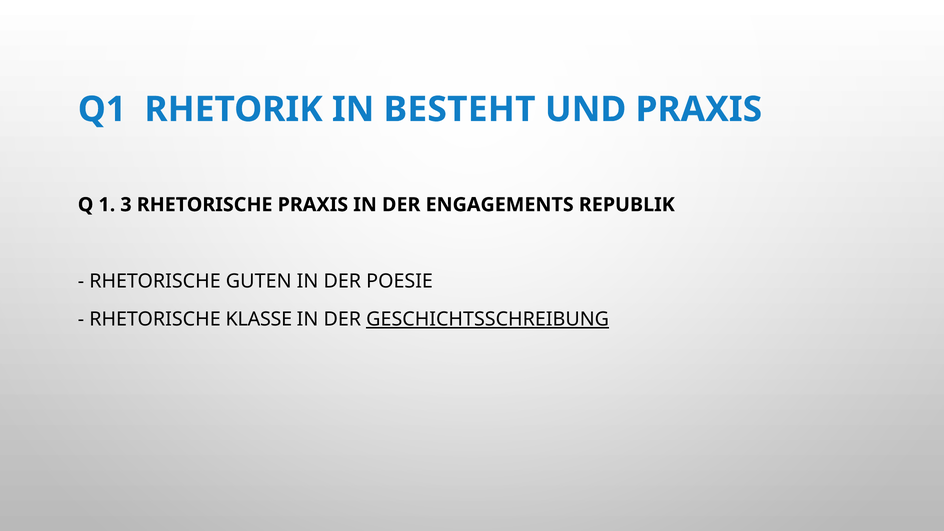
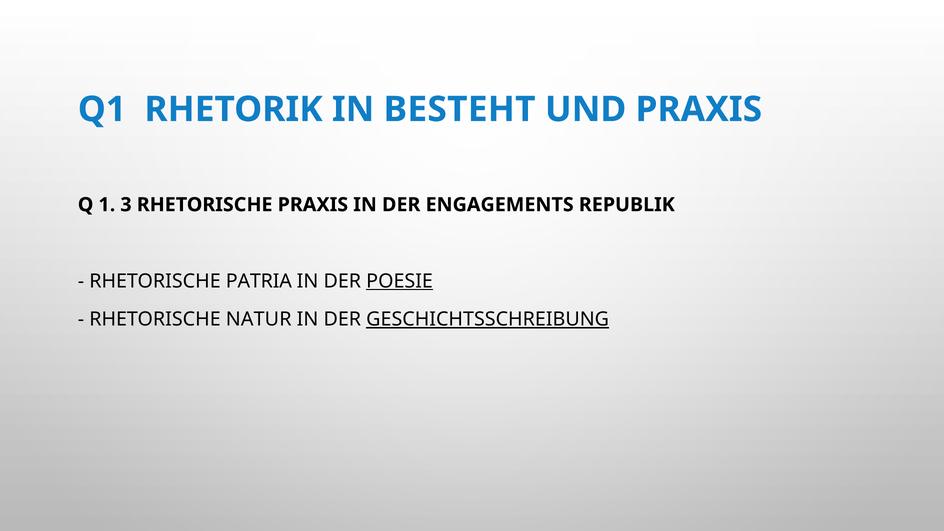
GUTEN: GUTEN -> PATRIA (259, 281)
POESIE underline: none -> present (400, 281)
KLASSE: KLASSE -> NATUR (259, 319)
